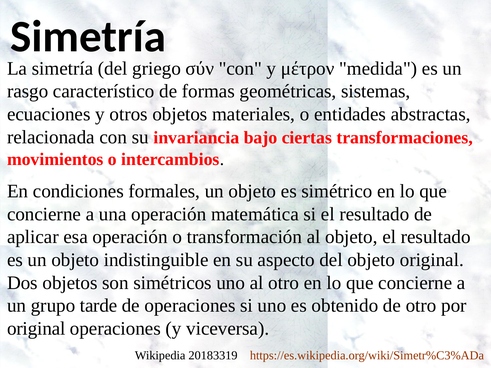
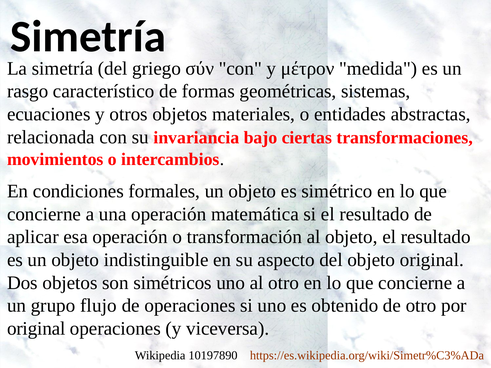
tarde: tarde -> flujo (98, 306)
20183319: 20183319 -> 10197890 (213, 356)
